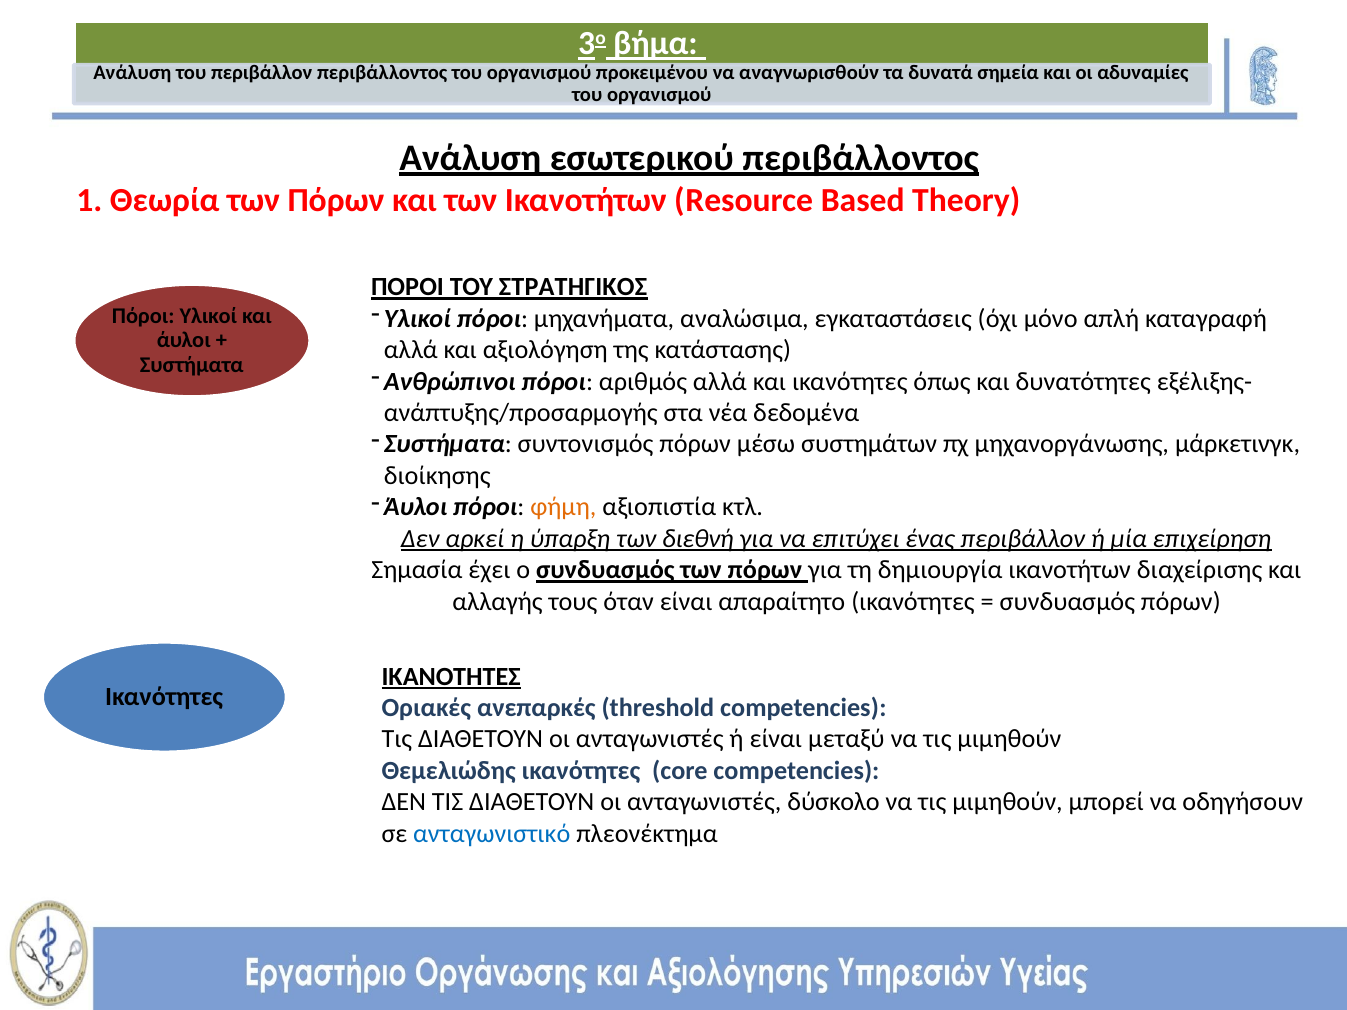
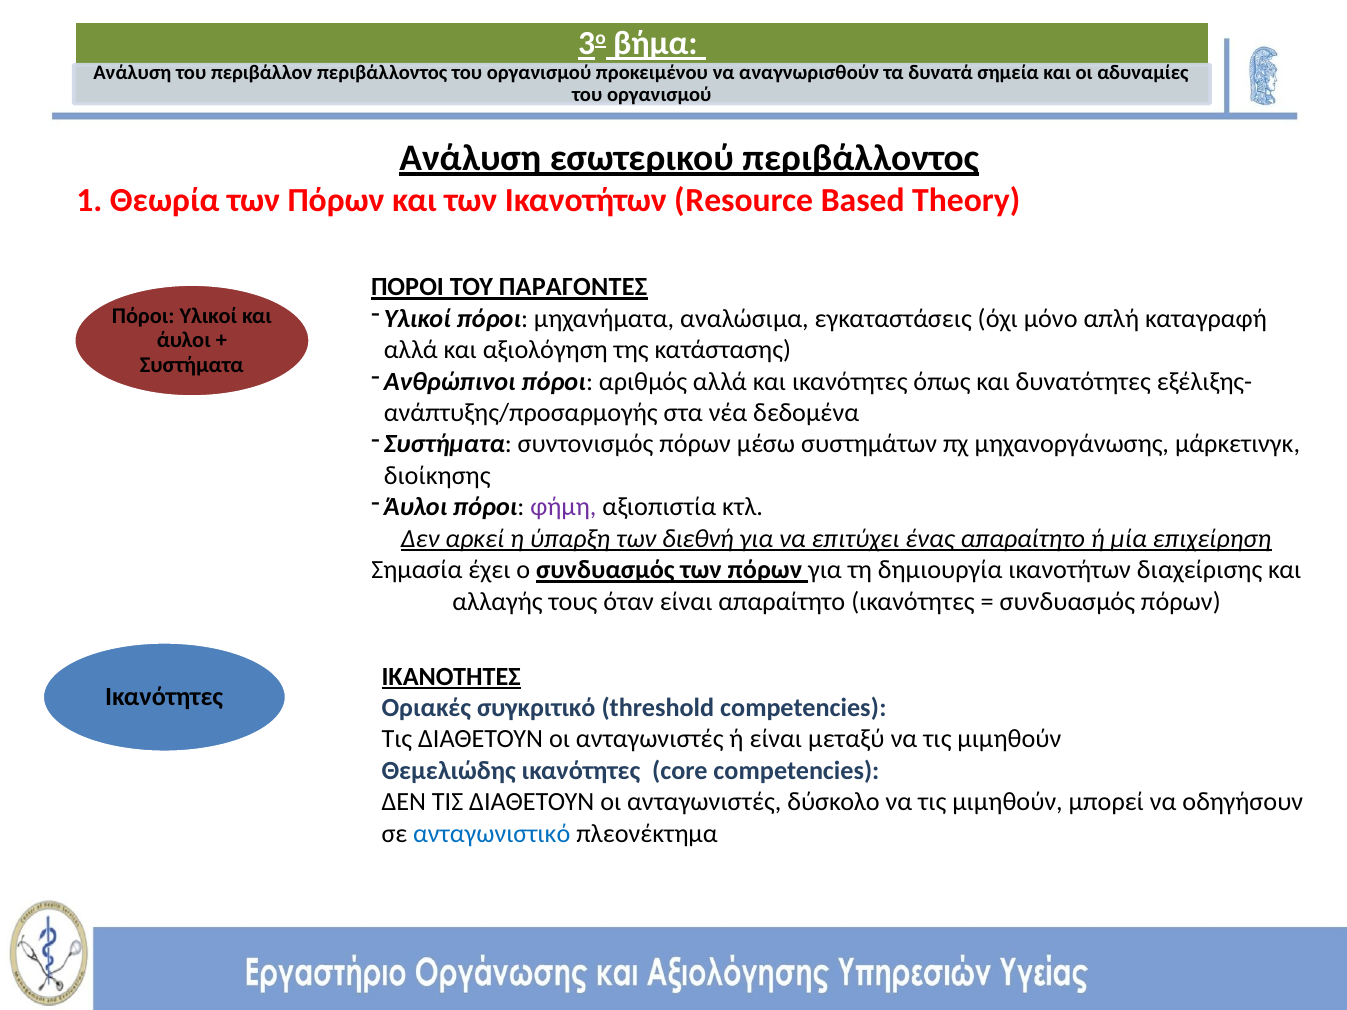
ΣΤΡΑΤΗΓΙΚΟΣ: ΣΤΡΑΤΗΓΙΚΟΣ -> ΠΑΡΑΓΟΝΤΕΣ (573, 287)
φήμη colour: orange -> purple (563, 507)
ένας περιβάλλον: περιβάλλον -> απαραίτητο (1023, 539)
ανεπαρκές: ανεπαρκές -> συγκριτικό (536, 708)
